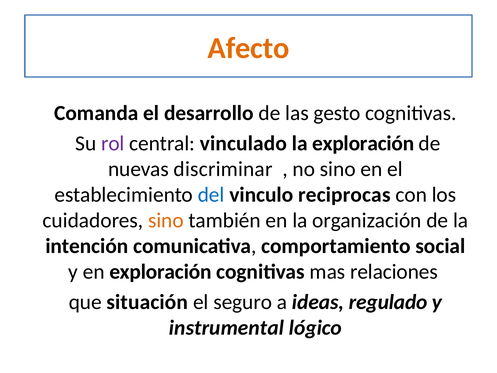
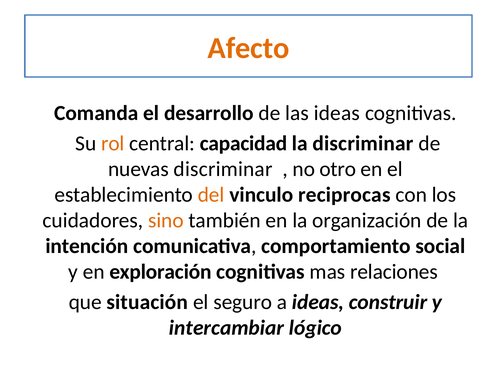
las gesto: gesto -> ideas (337, 113)
rol colour: purple -> orange (113, 143)
vinculado: vinculado -> capacidad (244, 143)
la exploración: exploración -> discriminar (363, 143)
no sino: sino -> otro (338, 169)
del colour: blue -> orange (211, 195)
regulado: regulado -> construir (388, 302)
instrumental: instrumental -> intercambiar (227, 328)
